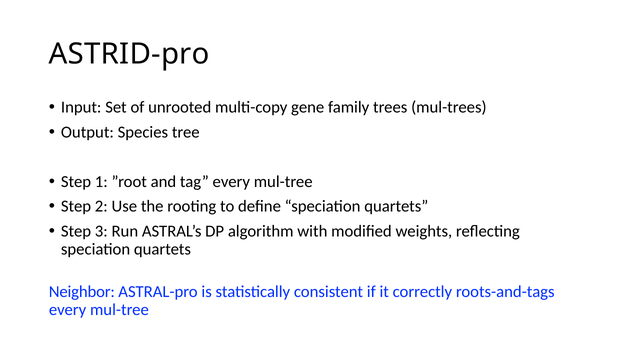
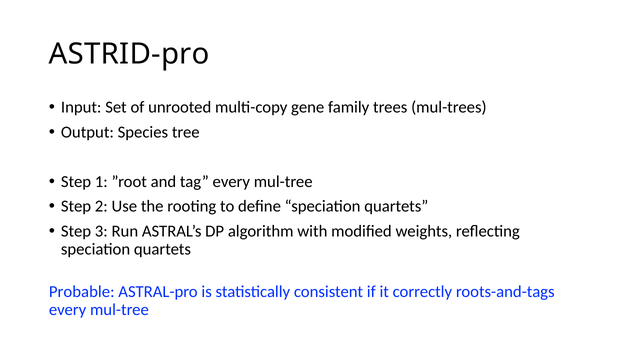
Neighbor: Neighbor -> Probable (82, 292)
